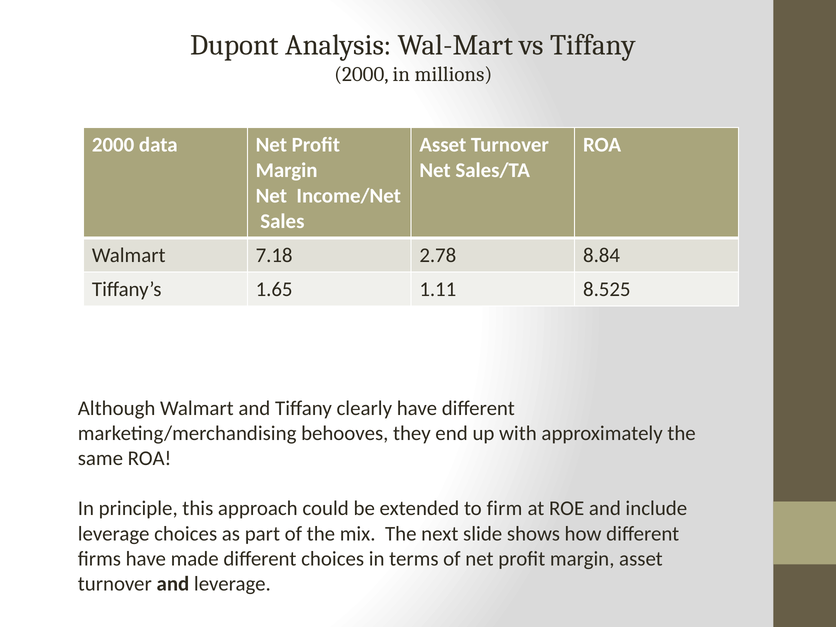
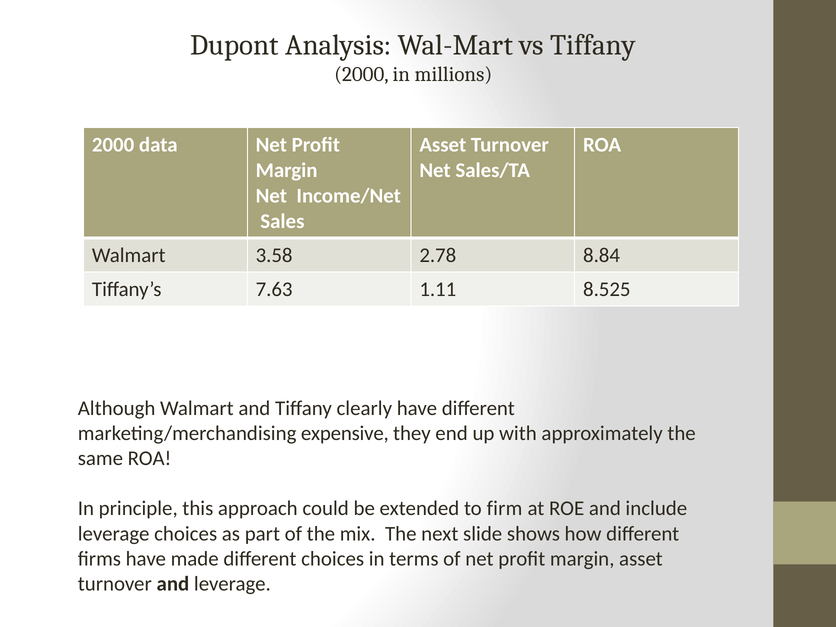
7.18: 7.18 -> 3.58 (274, 255)
1.65: 1.65 -> 7.63 (274, 289)
behooves: behooves -> expensive (345, 433)
